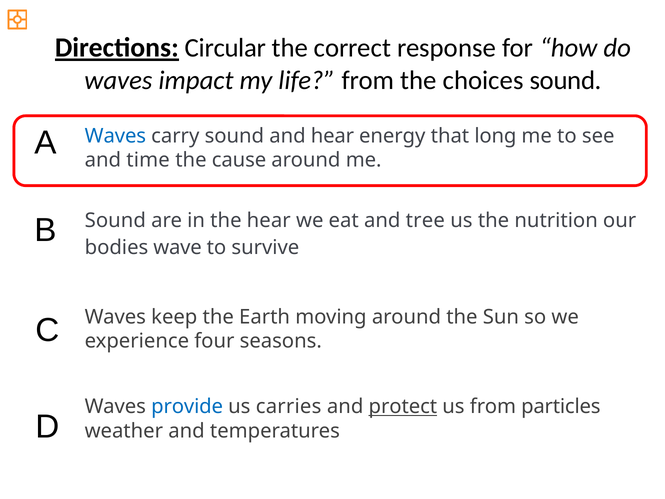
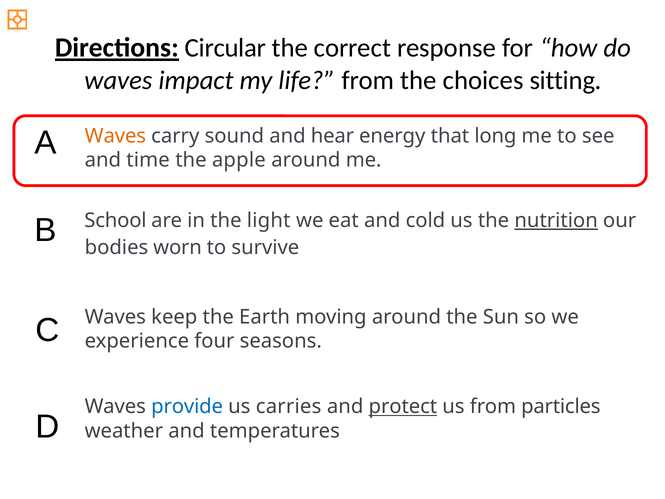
choices sound: sound -> sitting (566, 80)
Waves colour: blue -> orange (115, 136)
cause: cause -> apple (239, 160)
Sound: Sound -> School (115, 220)
the hear: hear -> light (269, 220)
tree: tree -> cold (425, 220)
nutrition underline: none -> present (556, 220)
wave: wave -> worn (178, 247)
